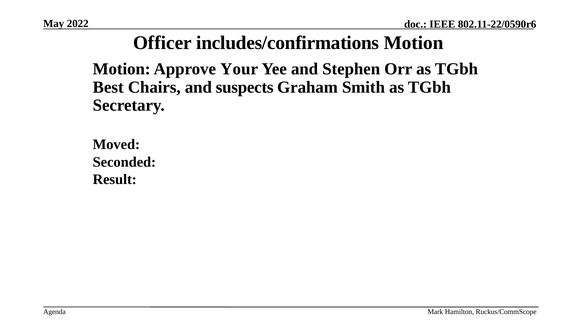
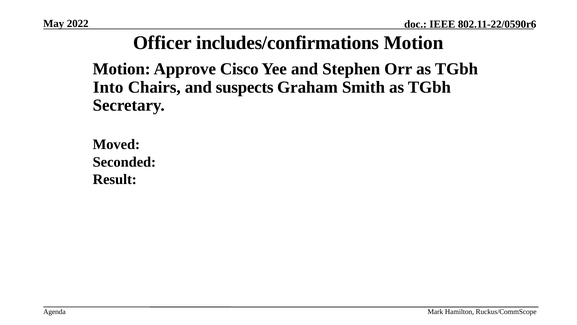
Your: Your -> Cisco (239, 69)
Best: Best -> Into (108, 87)
